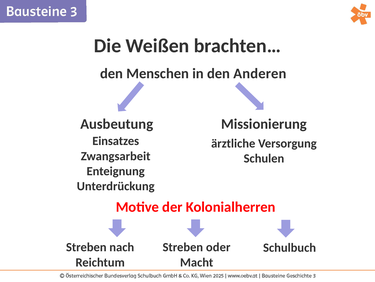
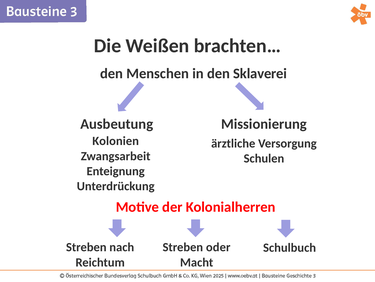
Anderen: Anderen -> Sklaverei (260, 73)
Einsatzes: Einsatzes -> Kolonien (116, 141)
